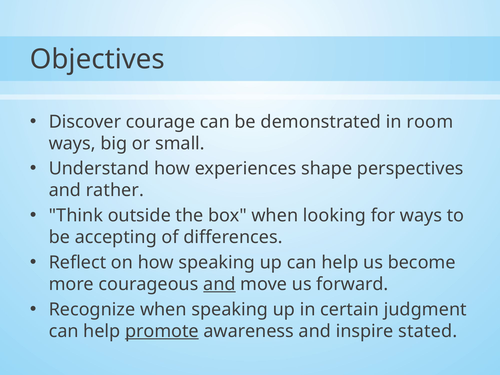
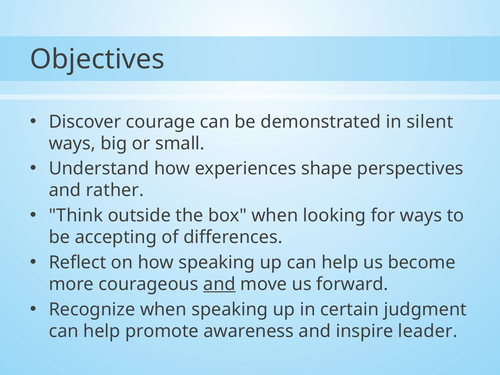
room: room -> silent (430, 122)
promote underline: present -> none (162, 331)
stated: stated -> leader (428, 331)
